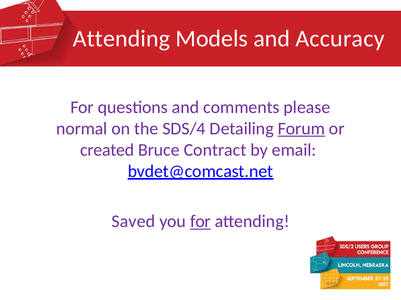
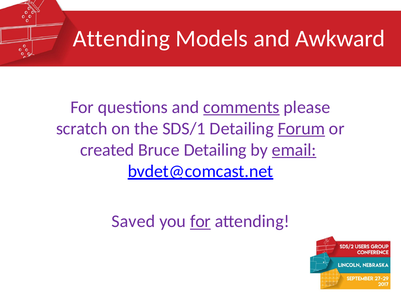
Accuracy: Accuracy -> Awkward (340, 39)
comments underline: none -> present (241, 108)
normal: normal -> scratch (82, 129)
SDS/4: SDS/4 -> SDS/1 (184, 129)
Bruce Contract: Contract -> Detailing (215, 150)
email underline: none -> present (294, 150)
